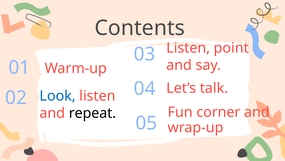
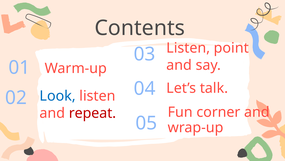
repeat colour: black -> red (93, 113)
